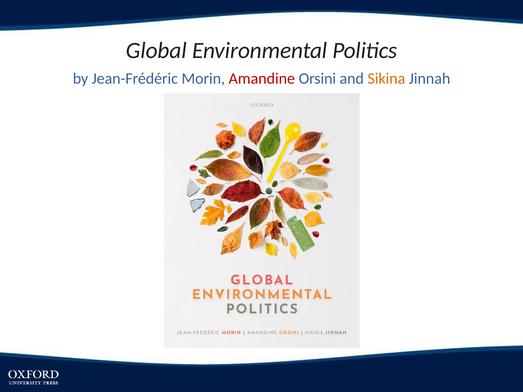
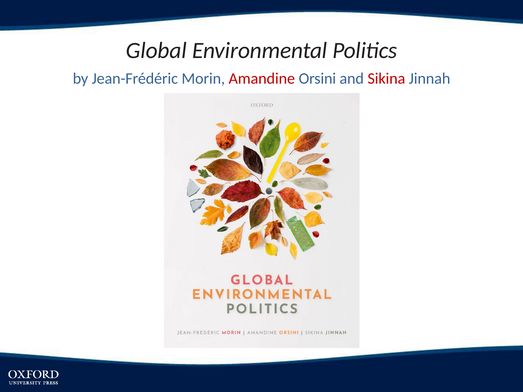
Sikina colour: orange -> red (386, 78)
